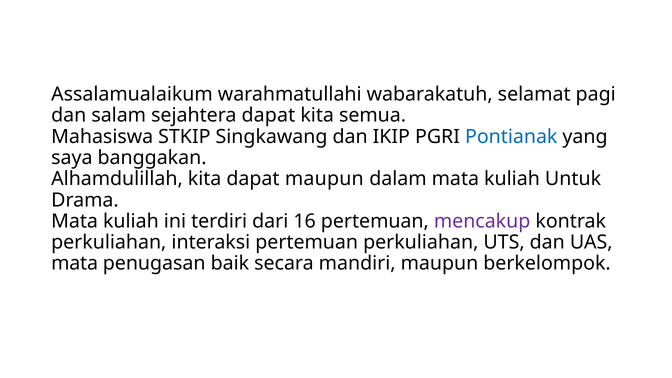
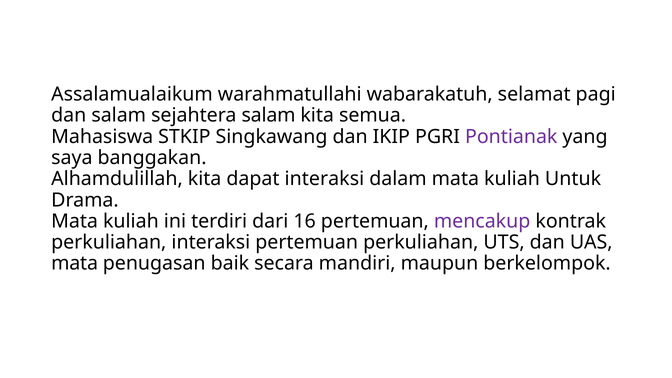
sejahtera dapat: dapat -> salam (269, 116)
Pontianak colour: blue -> purple (511, 137)
dapat maupun: maupun -> interaksi (324, 179)
